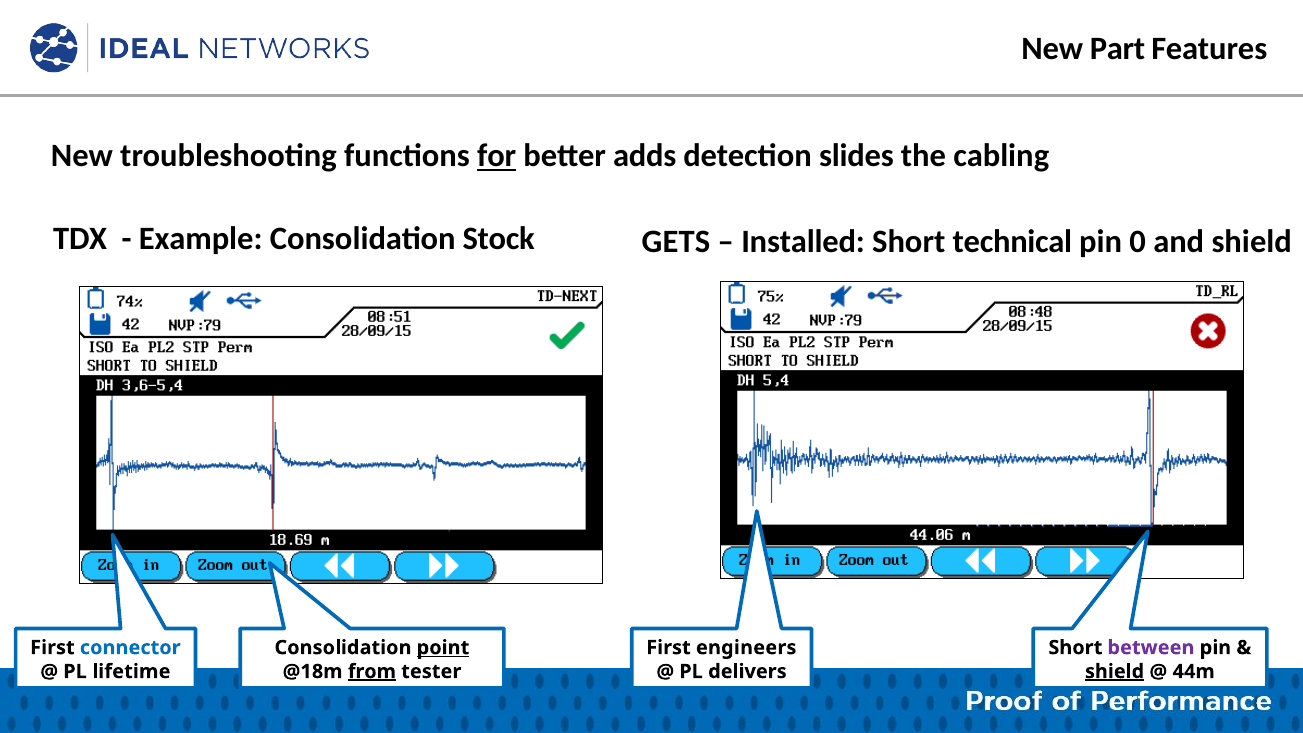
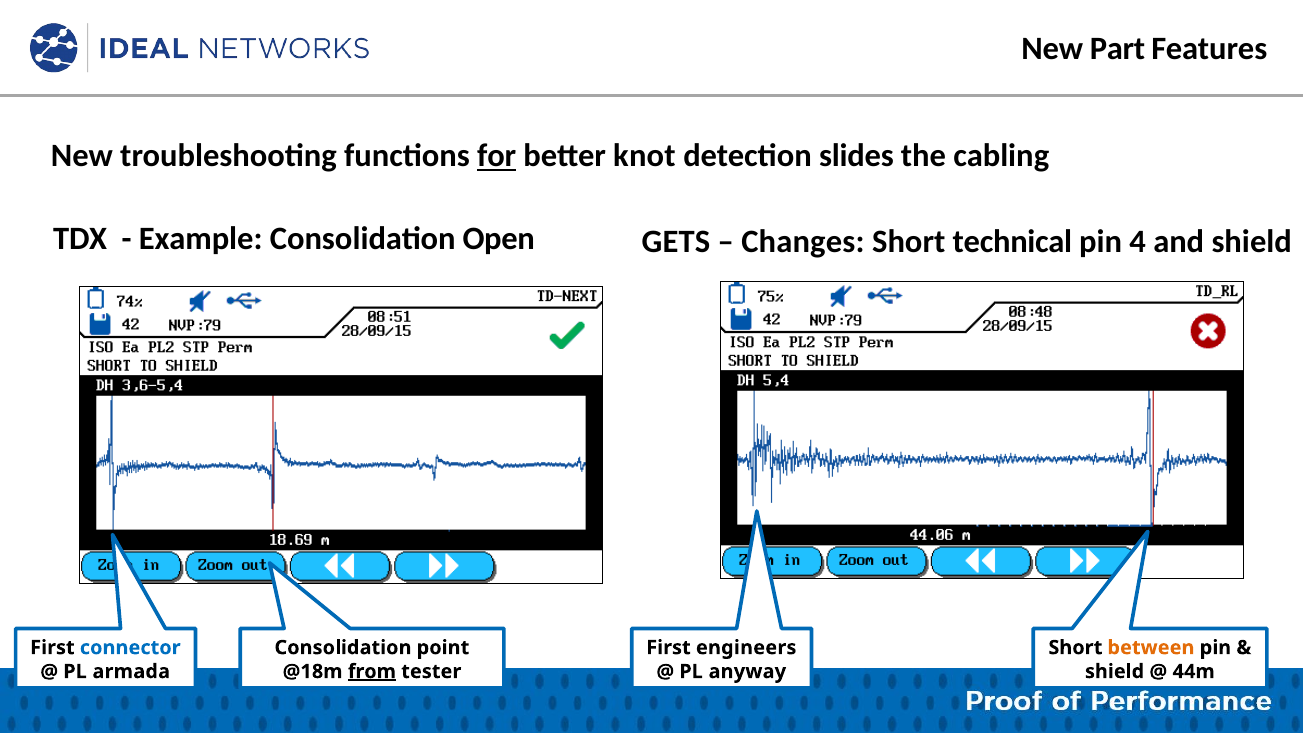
adds: adds -> knot (644, 156)
Stock: Stock -> Open (499, 239)
Installed: Installed -> Changes (803, 241)
0: 0 -> 4 (1138, 241)
point underline: present -> none (443, 648)
between colour: purple -> orange (1151, 648)
lifetime: lifetime -> armada (131, 672)
delivers: delivers -> anyway (747, 672)
shield underline: present -> none (1115, 672)
